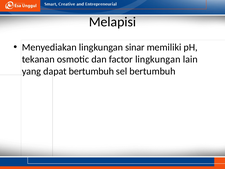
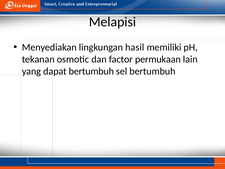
sinar: sinar -> hasil (135, 47)
factor lingkungan: lingkungan -> permukaan (158, 59)
